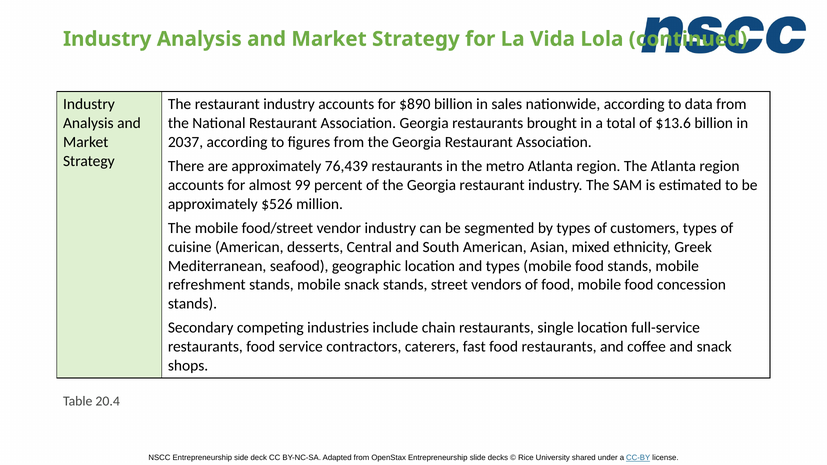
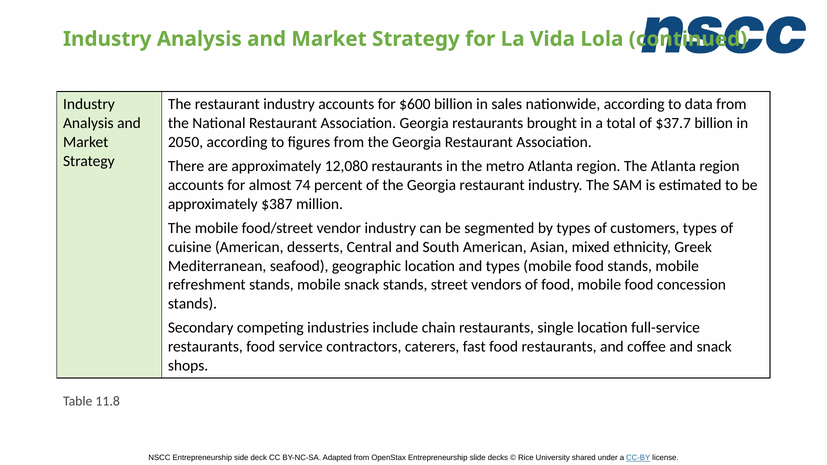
$890: $890 -> $600 (415, 104)
$13.6: $13.6 -> $37.7 (673, 123)
2037: 2037 -> 2050 (186, 142)
76,439: 76,439 -> 12,080 (346, 166)
99: 99 -> 74 (303, 185)
$526: $526 -> $387 (277, 204)
20.4: 20.4 -> 11.8 (108, 401)
